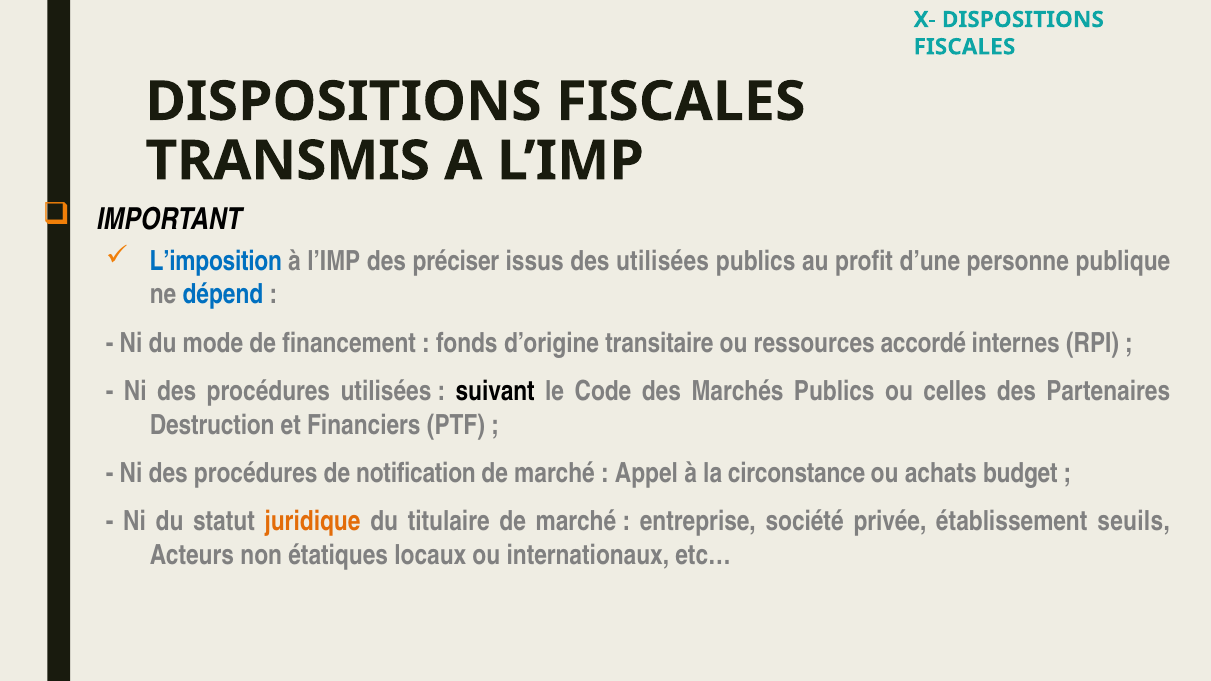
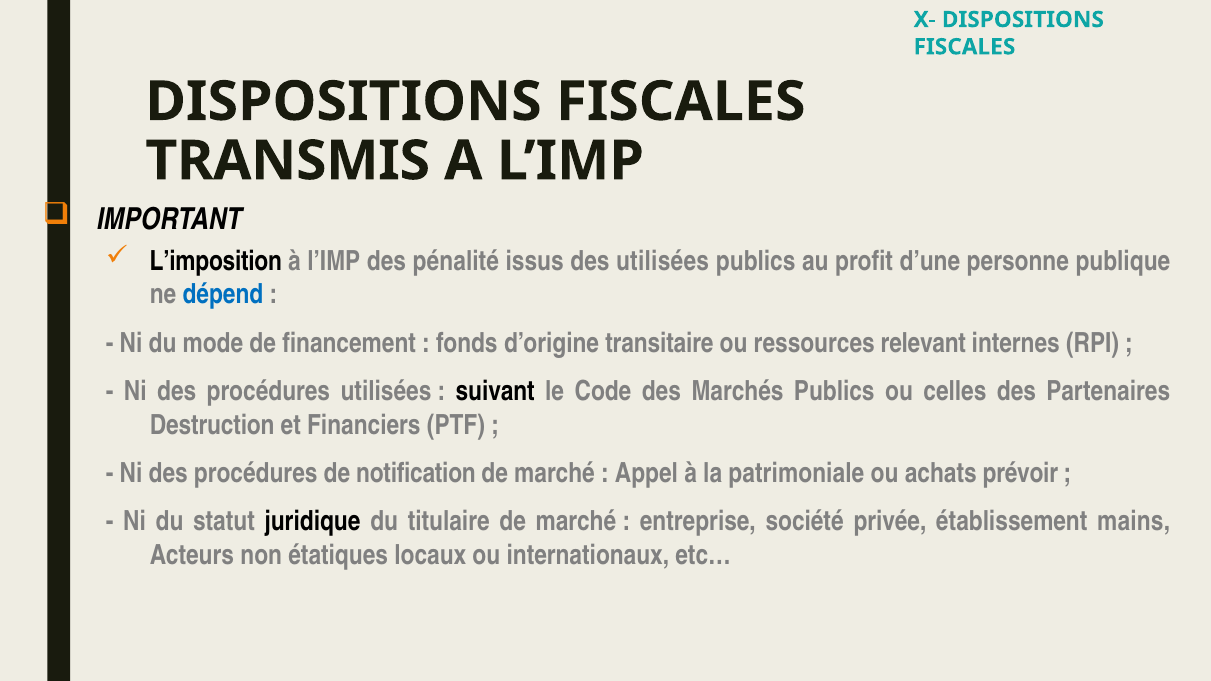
L’imposition colour: blue -> black (216, 262)
préciser: préciser -> pénalité (456, 262)
accordé: accordé -> relevant (923, 343)
circonstance: circonstance -> patrimoniale (796, 473)
budget: budget -> prévoir (1020, 473)
juridique colour: orange -> black (313, 522)
seuils: seuils -> mains (1134, 522)
